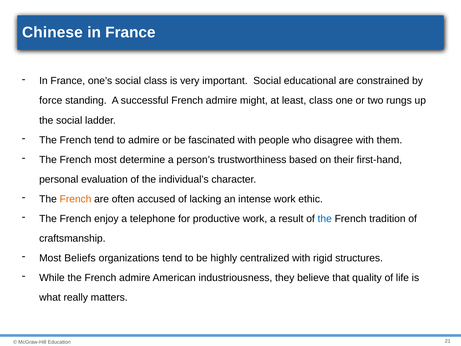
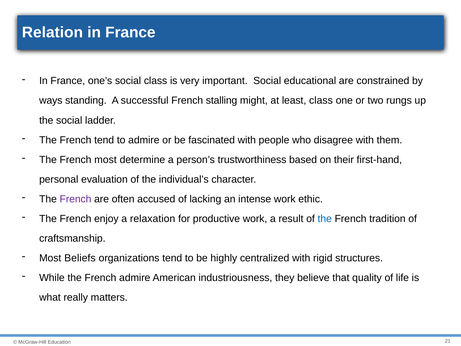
Chinese: Chinese -> Relation (52, 32)
force: force -> ways (51, 101)
successful French admire: admire -> stalling (222, 101)
French colour: orange -> purple (76, 199)
telephone: telephone -> relaxation (153, 218)
